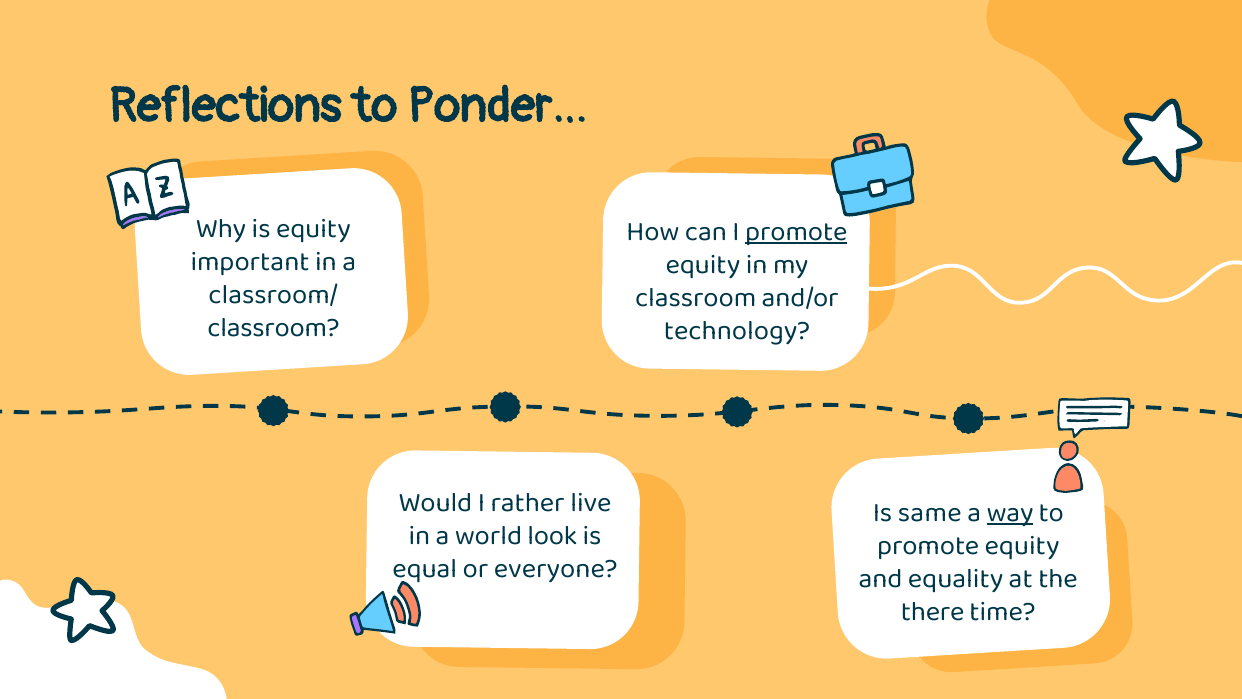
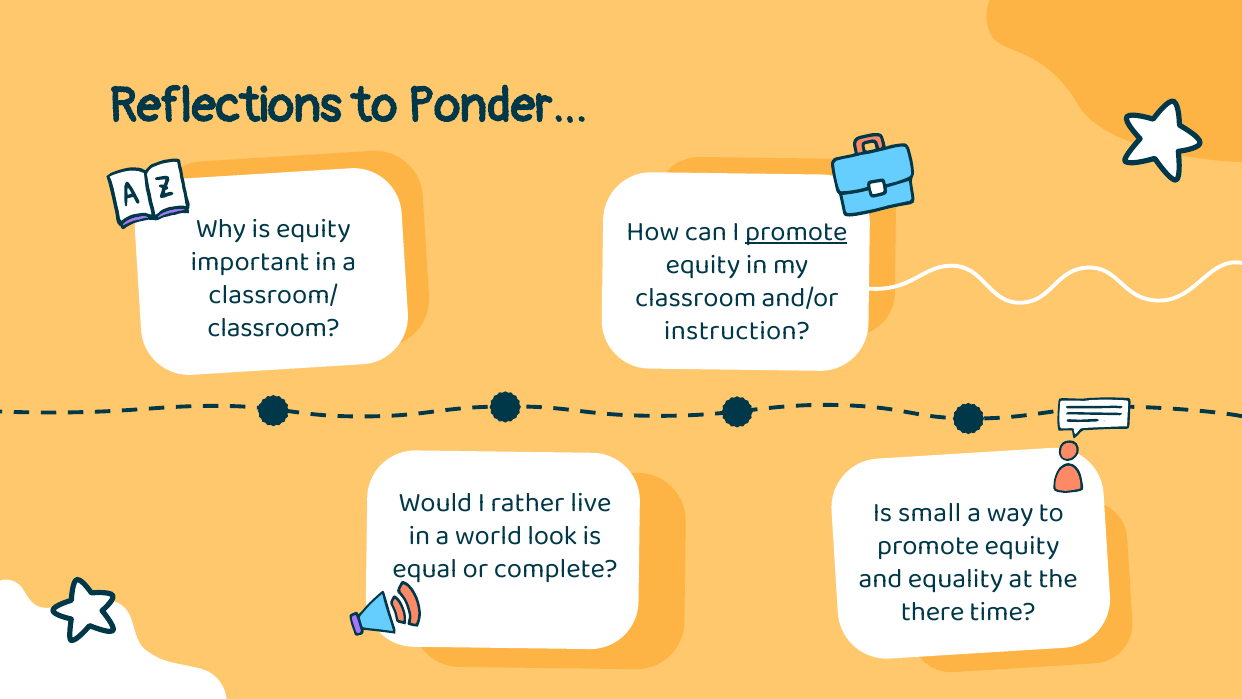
technology: technology -> instruction (737, 330)
same: same -> small (930, 512)
way underline: present -> none (1010, 512)
everyone: everyone -> complete (556, 568)
